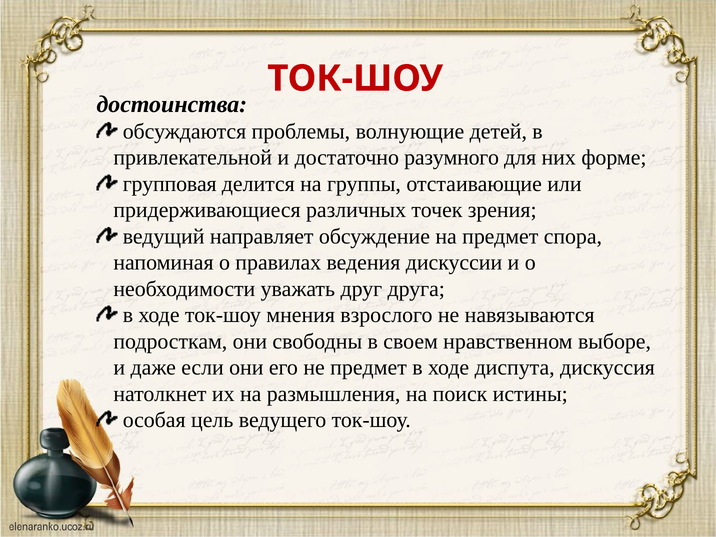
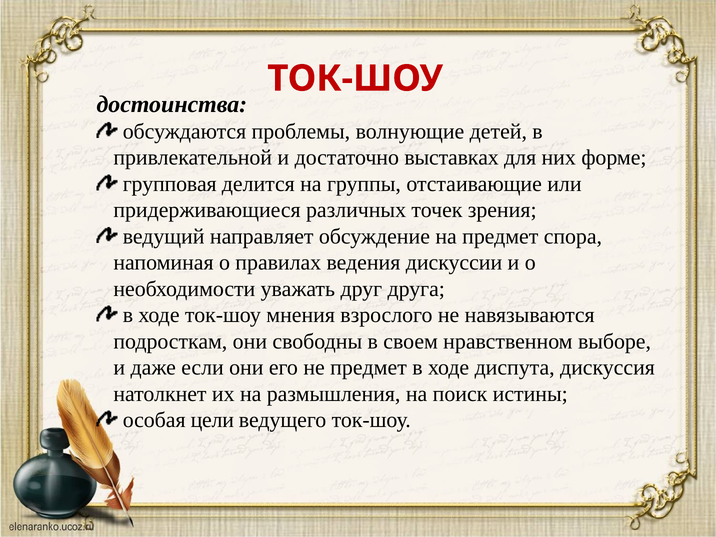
разумного: разумного -> выставках (452, 158)
цель: цель -> цели (212, 420)
